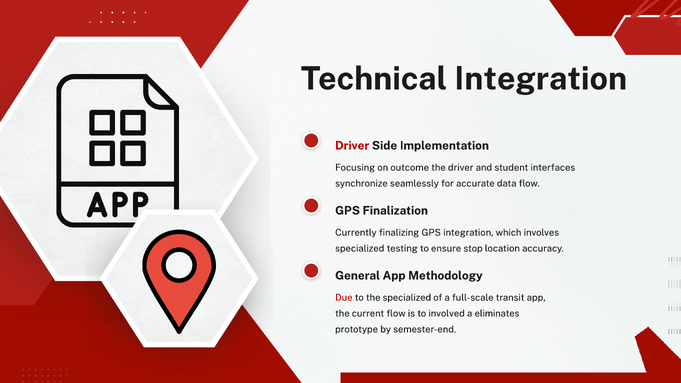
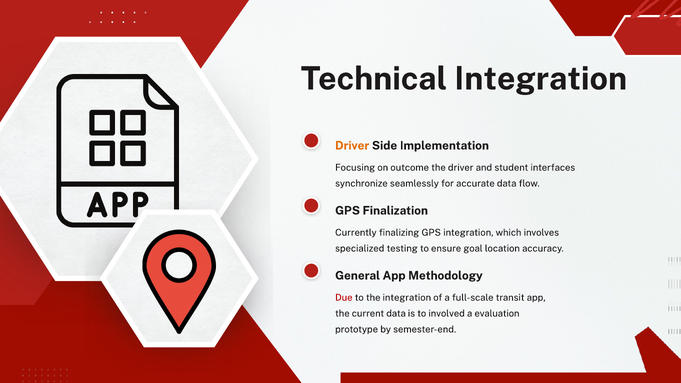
Driver colour: red -> orange (352, 146)
stop: stop -> goal (473, 248)
the specialized: specialized -> integration (407, 298)
current flow: flow -> data (396, 314)
eliminates: eliminates -> evaluation (497, 314)
